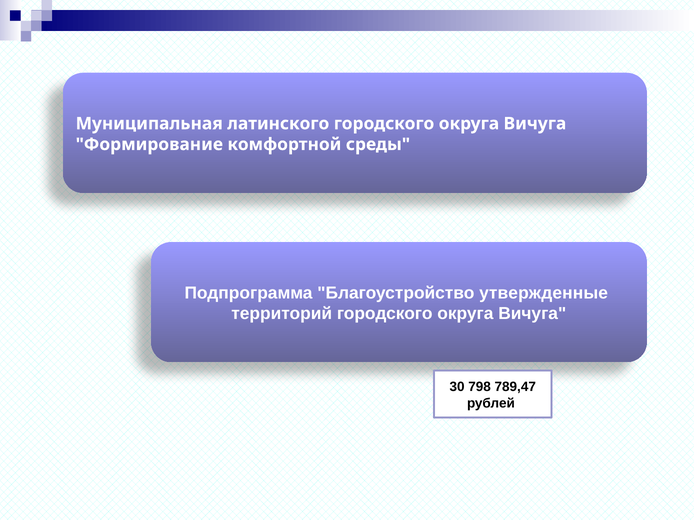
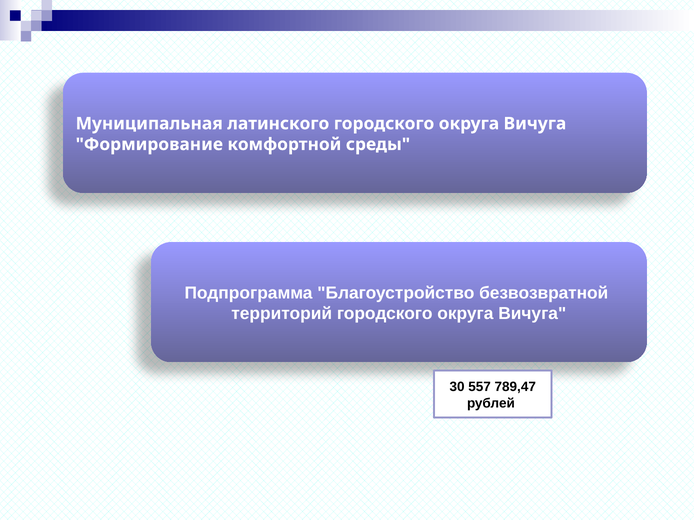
утвержденные: утвержденные -> безвозвратной (544, 293)
798: 798 -> 557 (480, 387)
